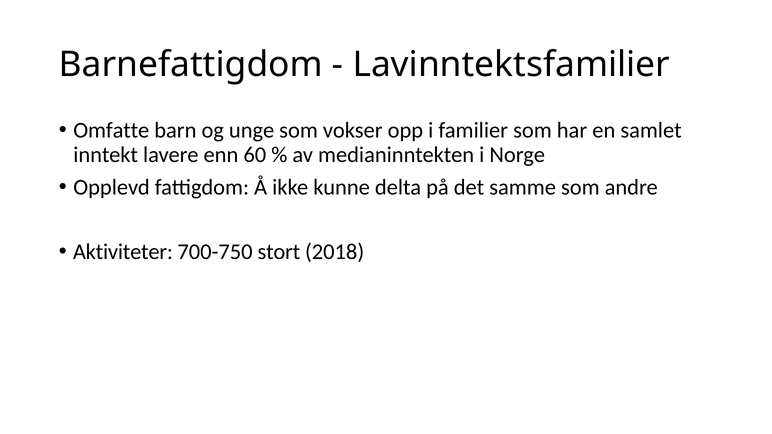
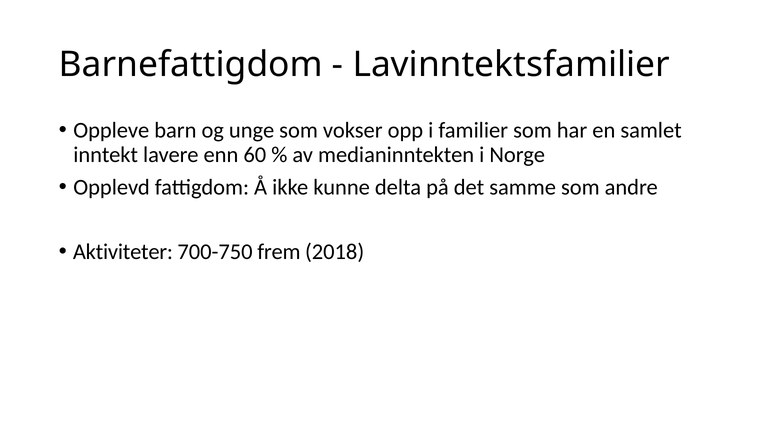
Omfatte: Omfatte -> Oppleve (111, 131)
stort: stort -> frem (279, 252)
